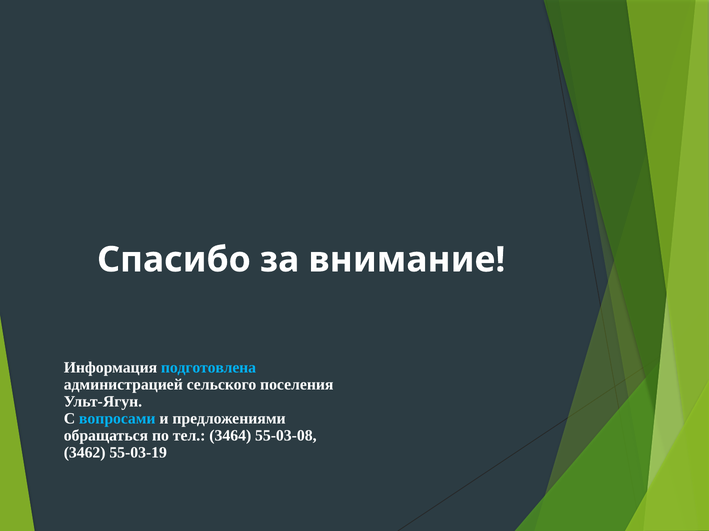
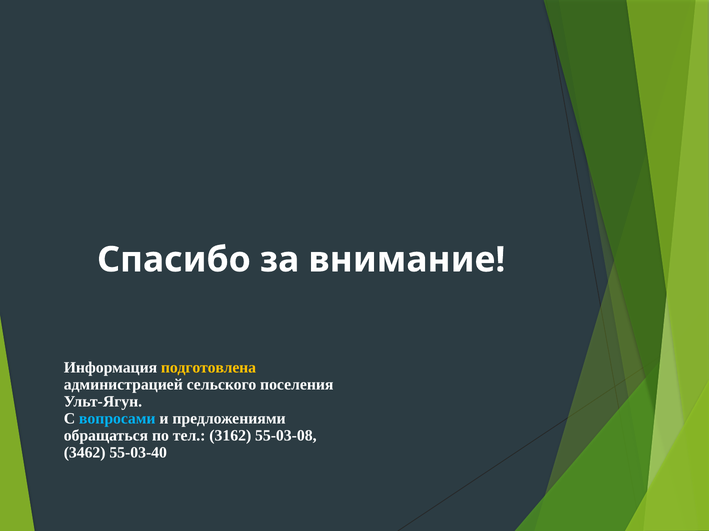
подготовлена colour: light blue -> yellow (208, 368)
3464: 3464 -> 3162 (230, 436)
55-03-19: 55-03-19 -> 55-03-40 (138, 453)
